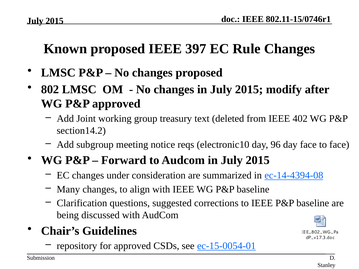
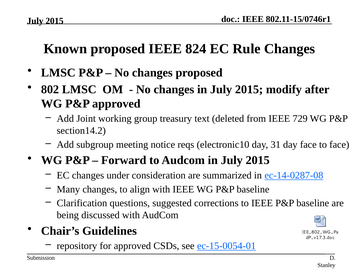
397: 397 -> 824 (196, 49)
402: 402 -> 729 (300, 119)
96: 96 -> 31 (276, 145)
ec-14-4394-08: ec-14-4394-08 -> ec-14-0287-08 (294, 175)
